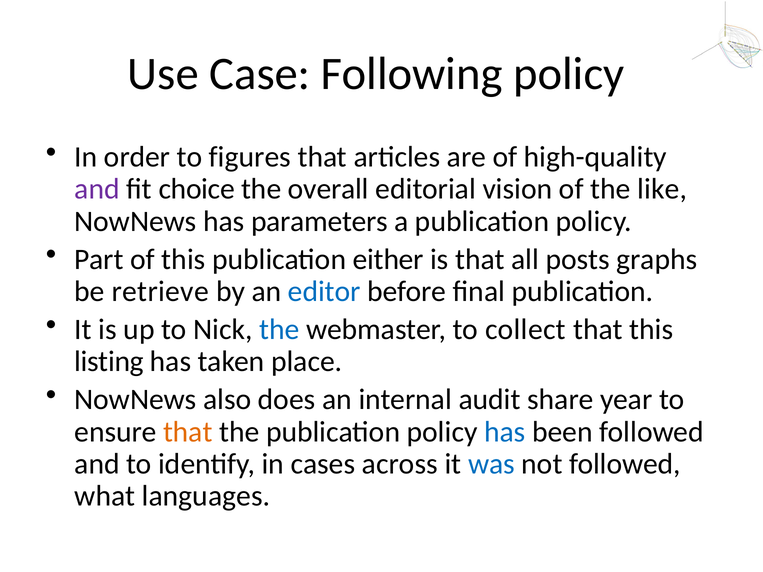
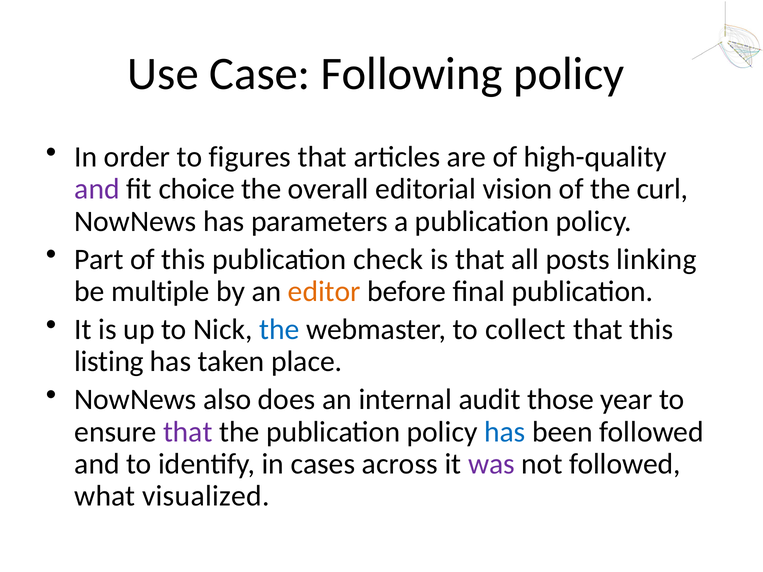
like: like -> curl (662, 189)
either: either -> check (388, 259)
graphs: graphs -> linking (657, 259)
retrieve: retrieve -> multiple (161, 292)
editor colour: blue -> orange (324, 292)
share: share -> those (561, 400)
that colour: orange -> purple (188, 432)
was colour: blue -> purple (491, 464)
languages: languages -> visualized (206, 496)
